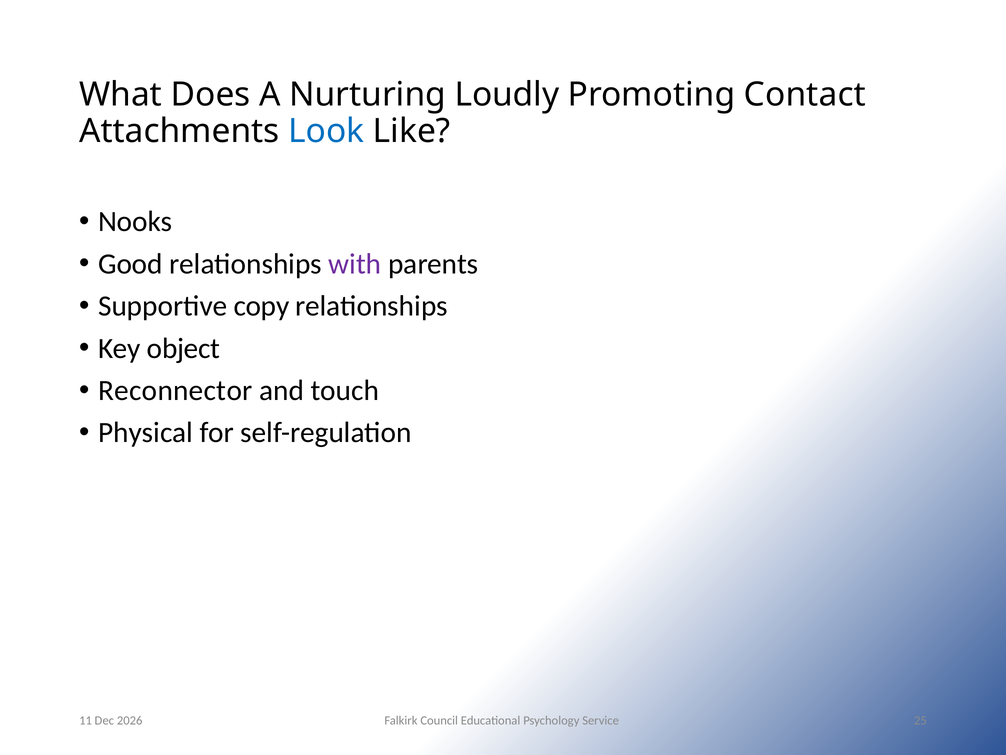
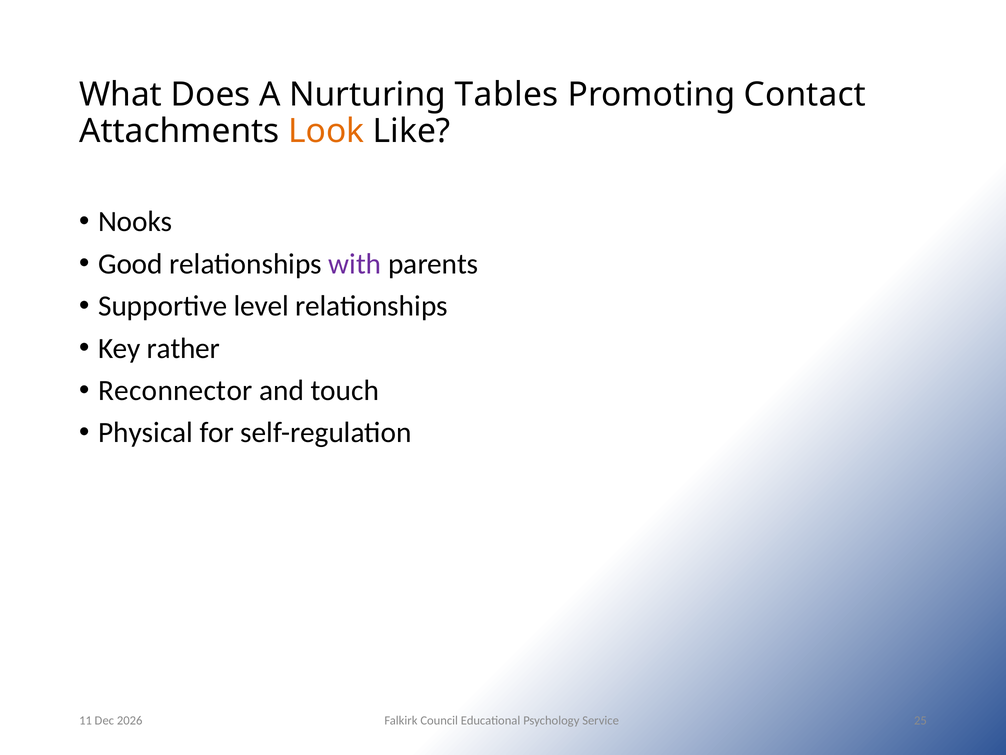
Loudly: Loudly -> Tables (507, 95)
Look colour: blue -> orange (326, 131)
copy: copy -> level (261, 306)
object: object -> rather (184, 348)
